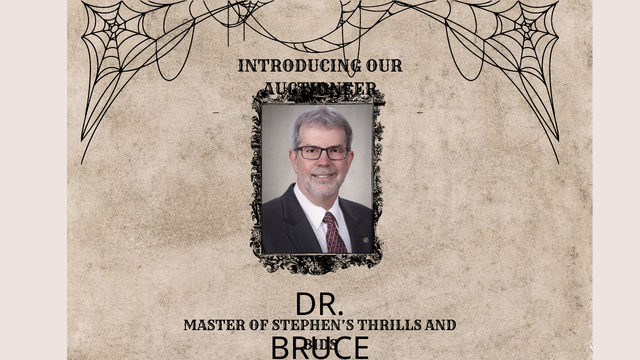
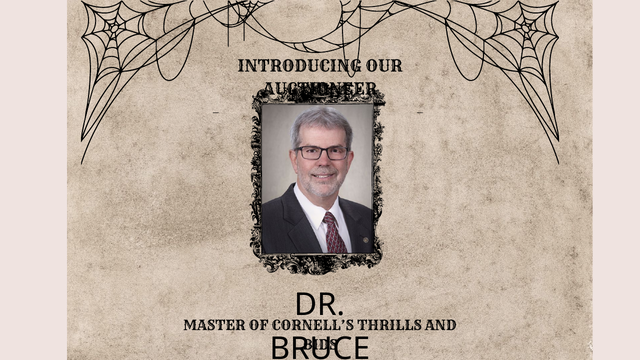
STEPHEN’S: STEPHEN’S -> CORNELL’S (313, 326)
